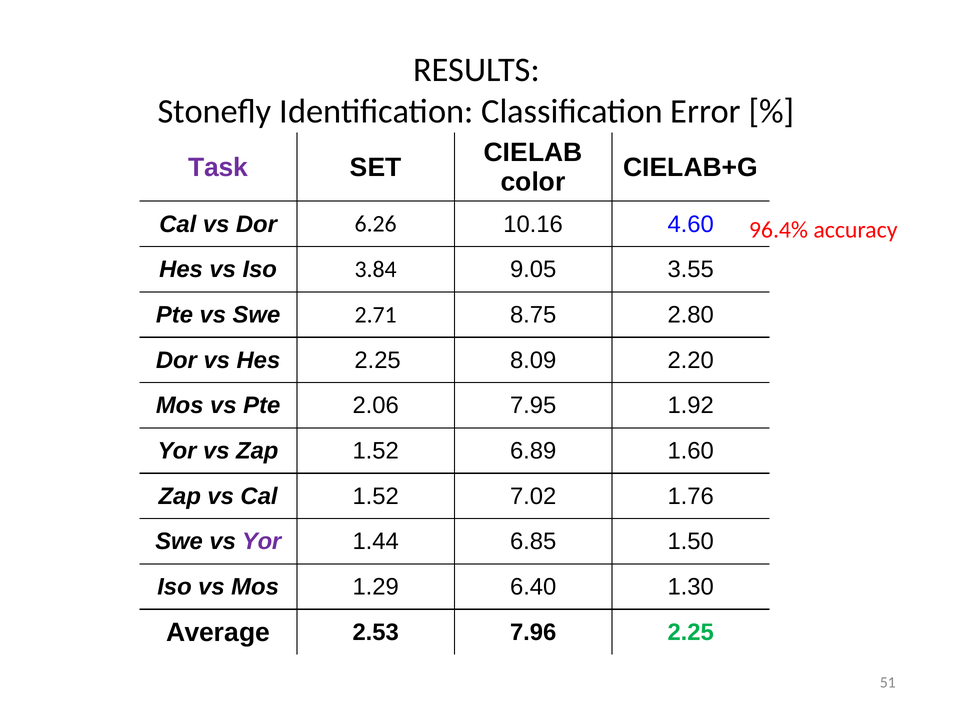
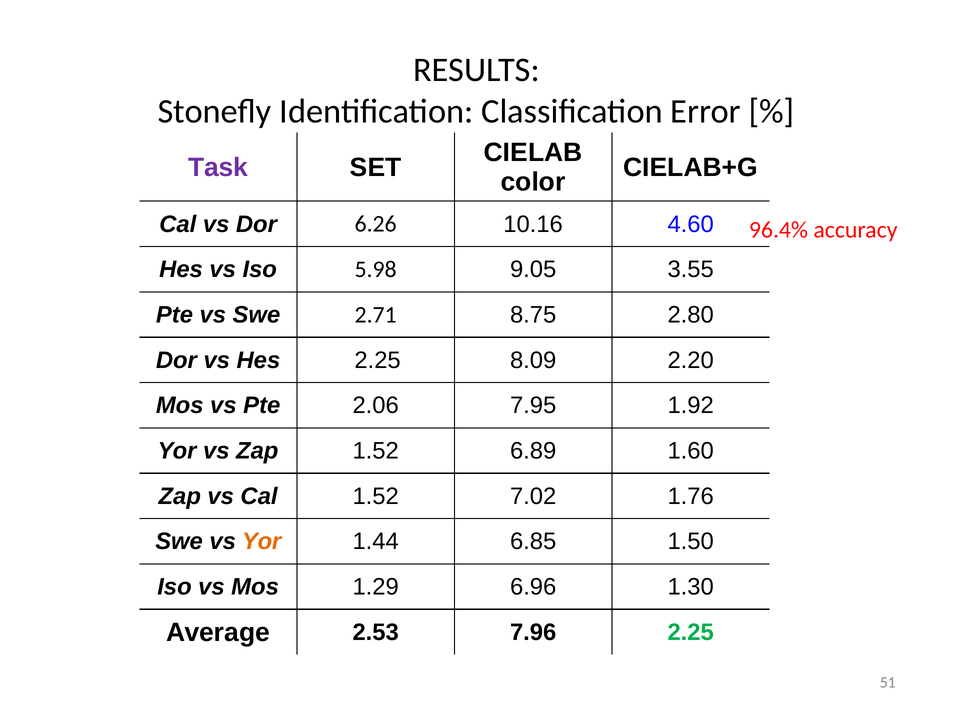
3.84: 3.84 -> 5.98 (376, 269)
Yor colour: purple -> orange (262, 541)
6.40: 6.40 -> 6.96 (533, 587)
